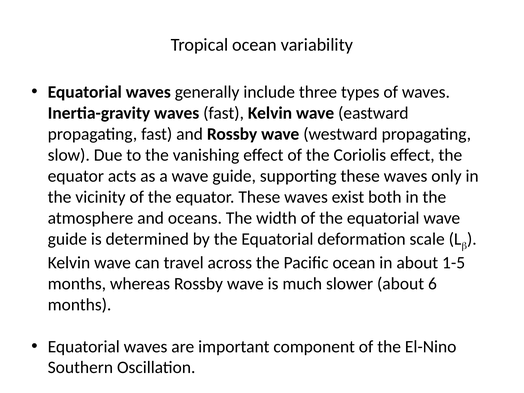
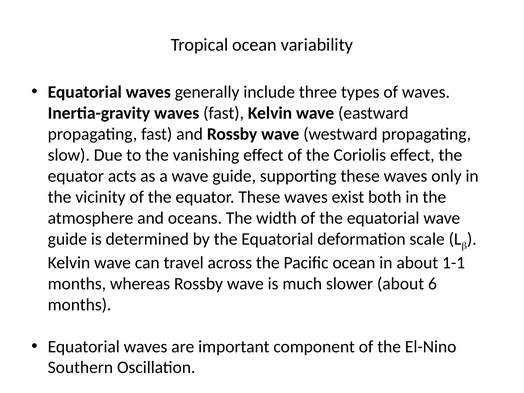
1-5: 1-5 -> 1-1 (454, 263)
